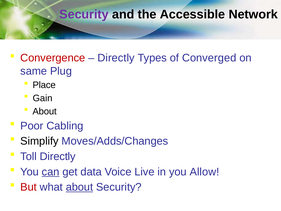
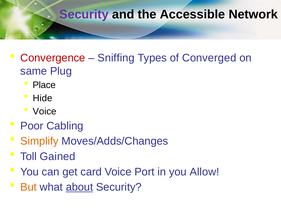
Directly: Directly -> Sniffing (116, 58)
Gain: Gain -> Hide (43, 98)
About: About -> Voice (45, 111)
Simplify colour: black -> orange (39, 141)
Toll Directly: Directly -> Gained (58, 156)
can underline: present -> none (51, 172)
data: data -> card (91, 172)
Live: Live -> Port (145, 172)
But colour: red -> orange (29, 187)
